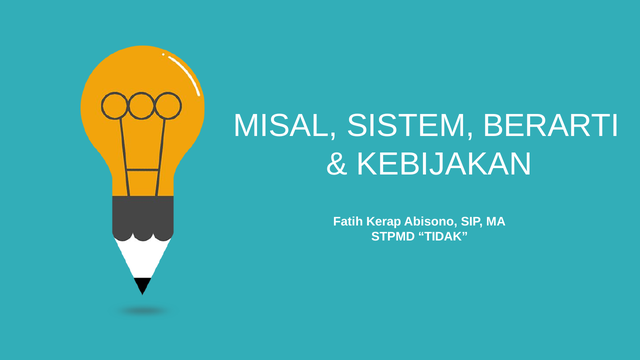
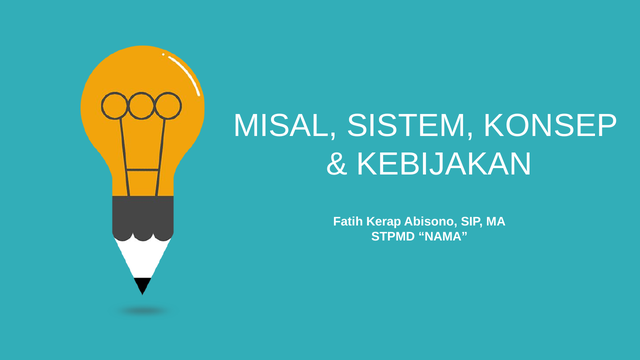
BERARTI: BERARTI -> KONSEP (551, 126)
TIDAK: TIDAK -> NAMA (443, 236)
